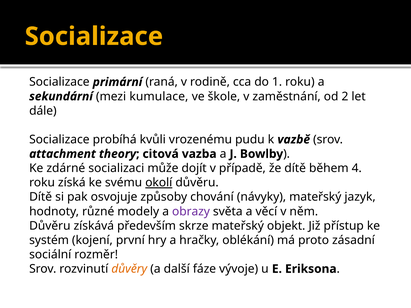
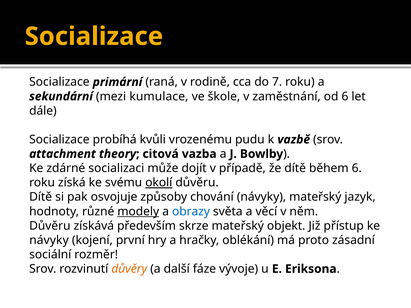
1: 1 -> 7 (277, 82)
od 2: 2 -> 6 (345, 96)
během 4: 4 -> 6 (357, 168)
modely underline: none -> present (138, 212)
obrazy colour: purple -> blue (191, 212)
systém: systém -> návyky (49, 240)
